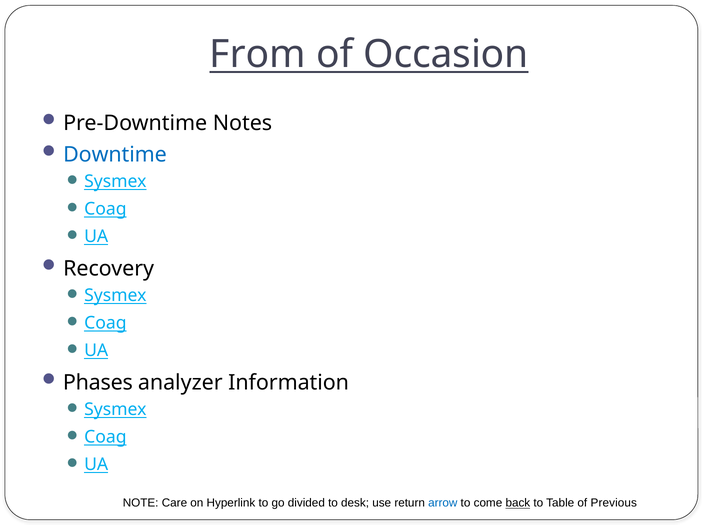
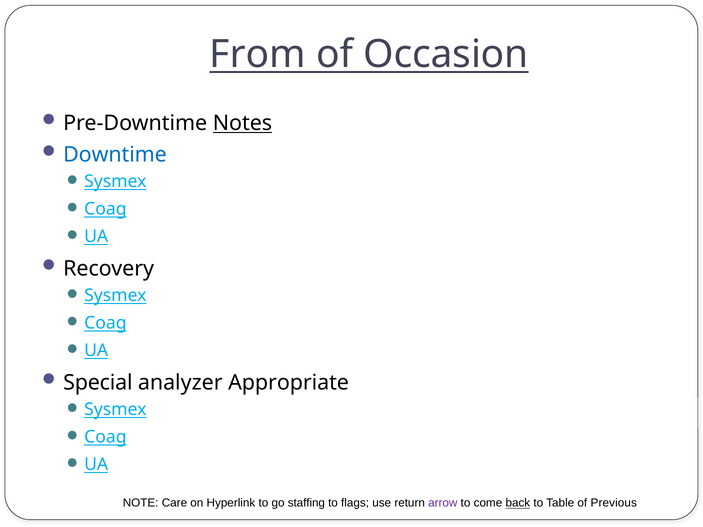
Notes underline: none -> present (242, 123)
Phases: Phases -> Special (98, 383)
Information: Information -> Appropriate (289, 383)
divided: divided -> staffing (306, 503)
desk: desk -> flags (355, 503)
arrow colour: blue -> purple (443, 503)
